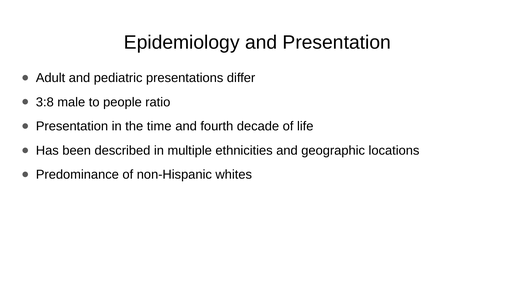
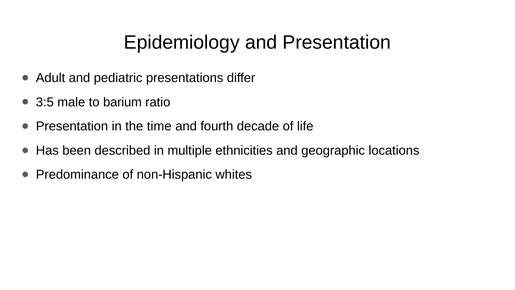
3:8: 3:8 -> 3:5 (45, 102)
people: people -> barium (123, 102)
